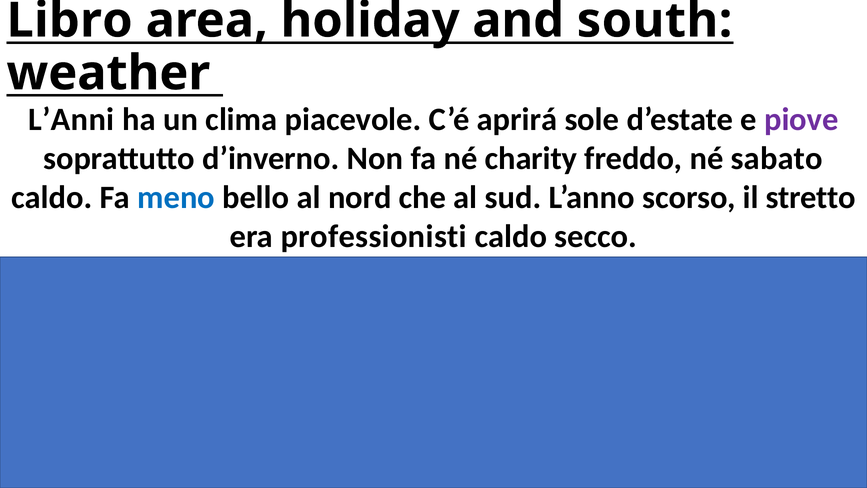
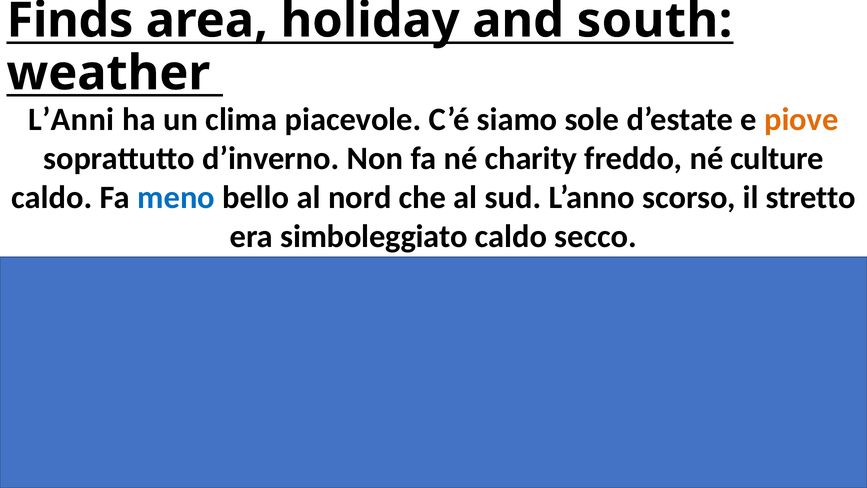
Libro: Libro -> Finds (70, 20)
aprirá: aprirá -> siamo (517, 119)
piove colour: purple -> orange (801, 119)
sabato: sabato -> culture (777, 158)
professionisti: professionisti -> simboleggiato (374, 236)
